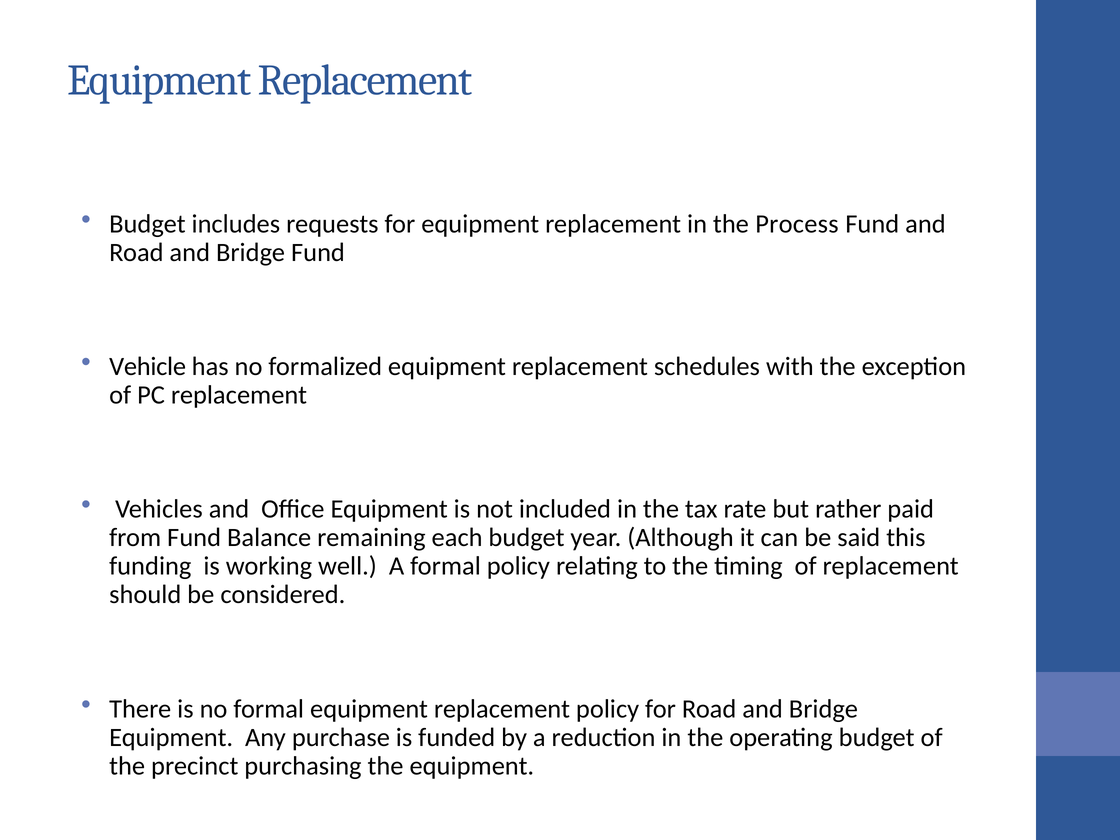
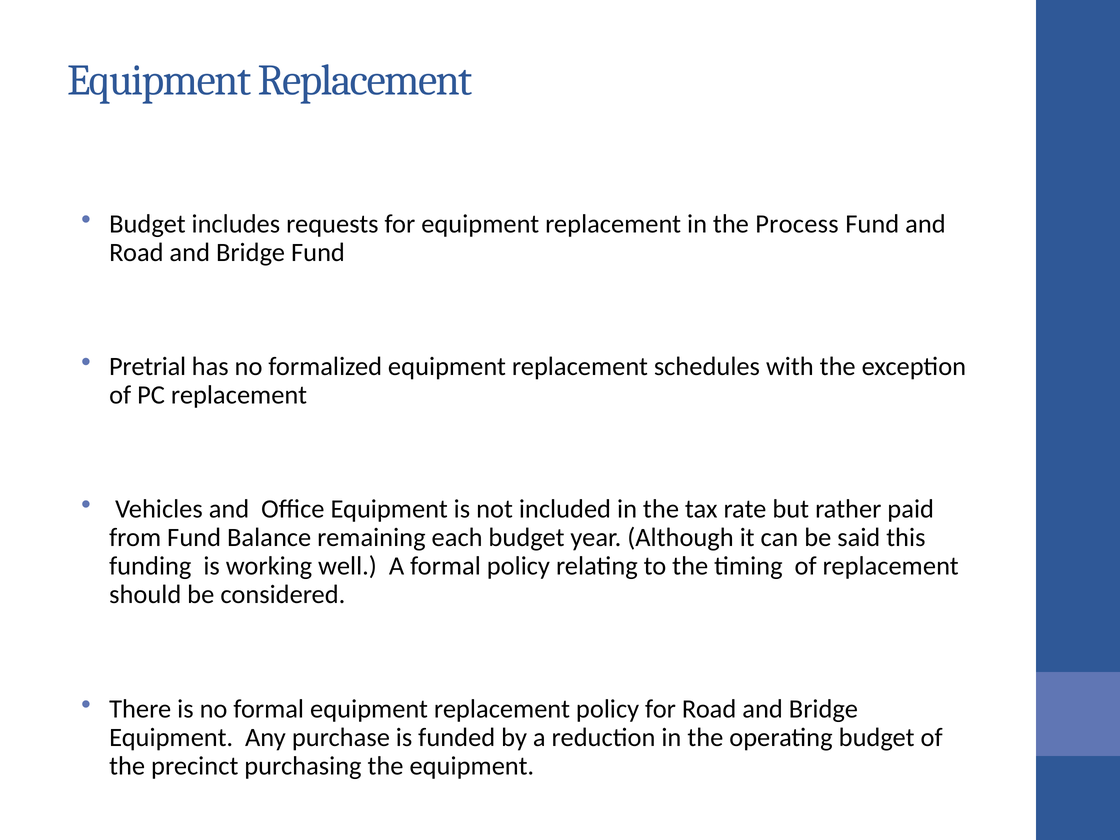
Vehicle: Vehicle -> Pretrial (148, 366)
